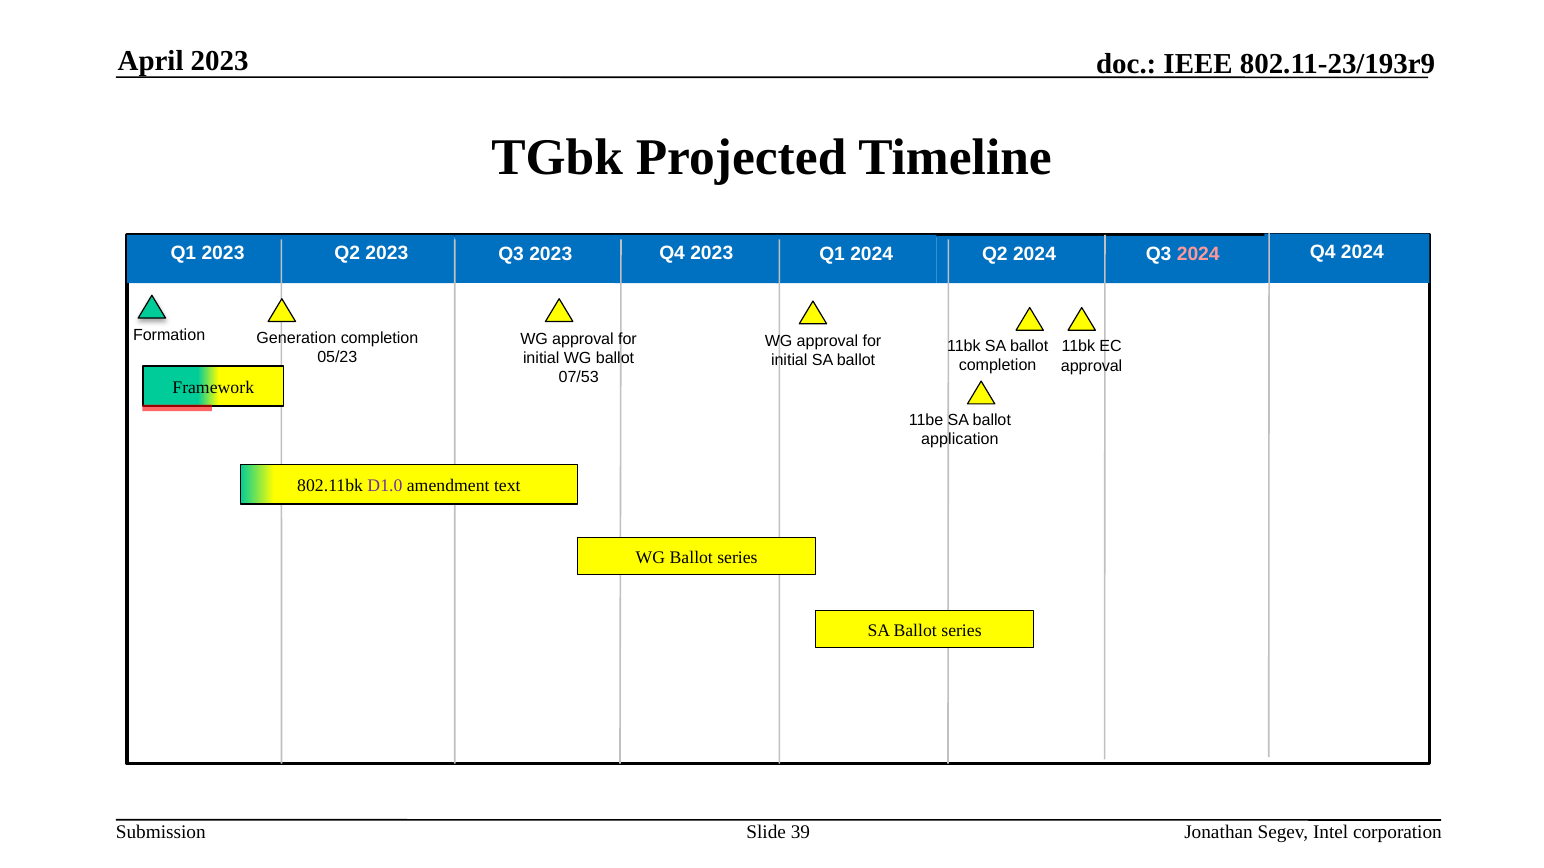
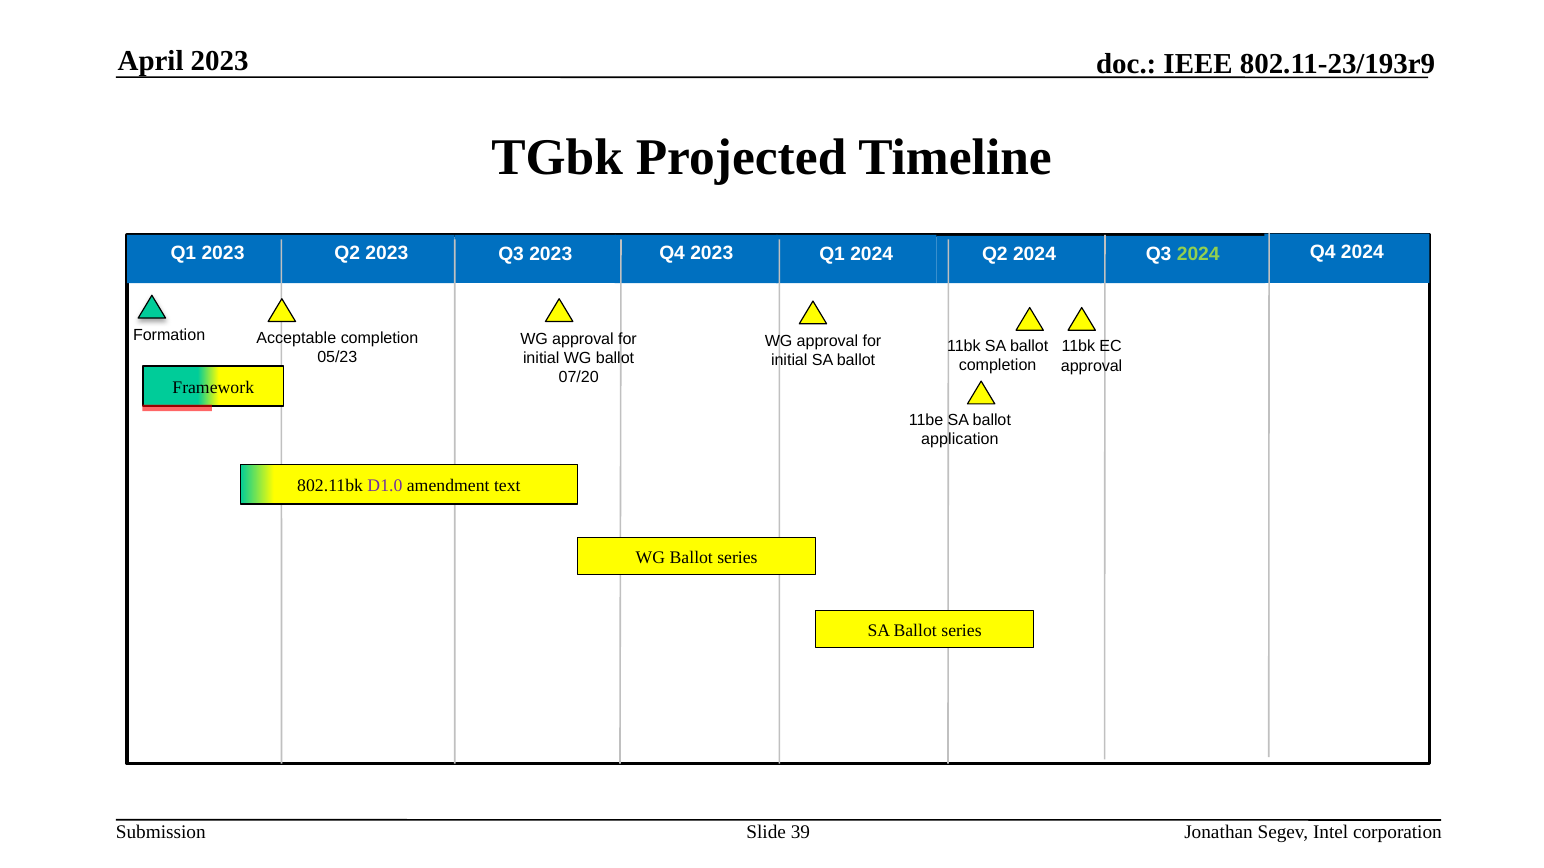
2024 colour: pink -> light green (1198, 255)
Generation: Generation -> Acceptable (296, 338)
07/53: 07/53 -> 07/20 (579, 378)
